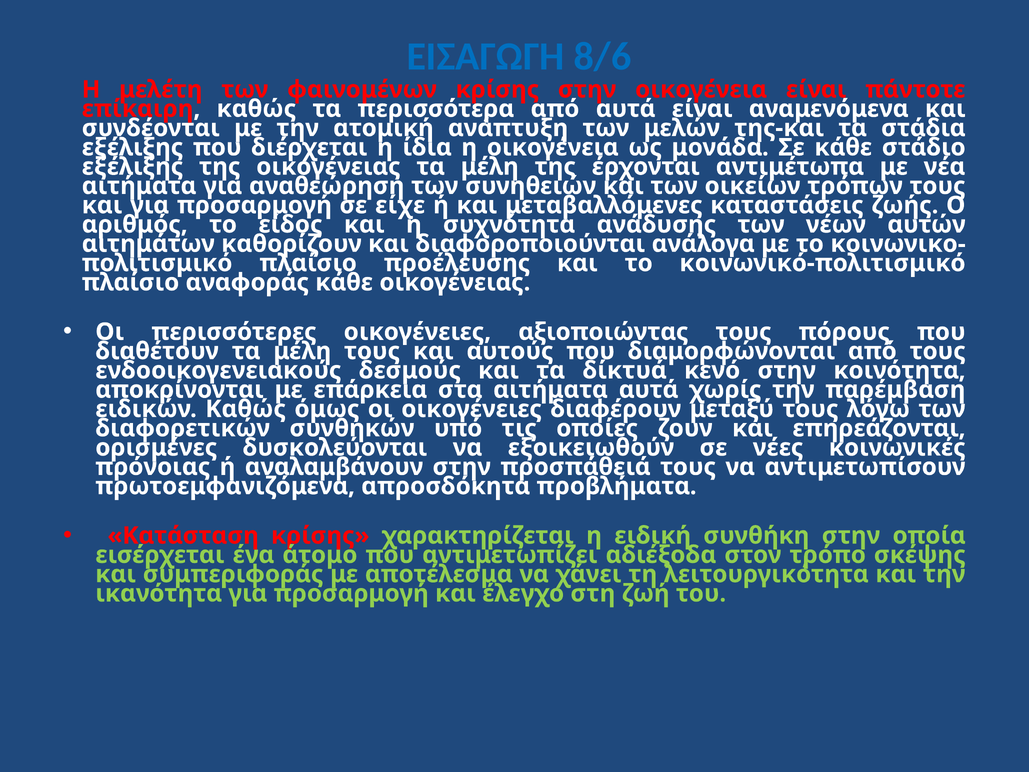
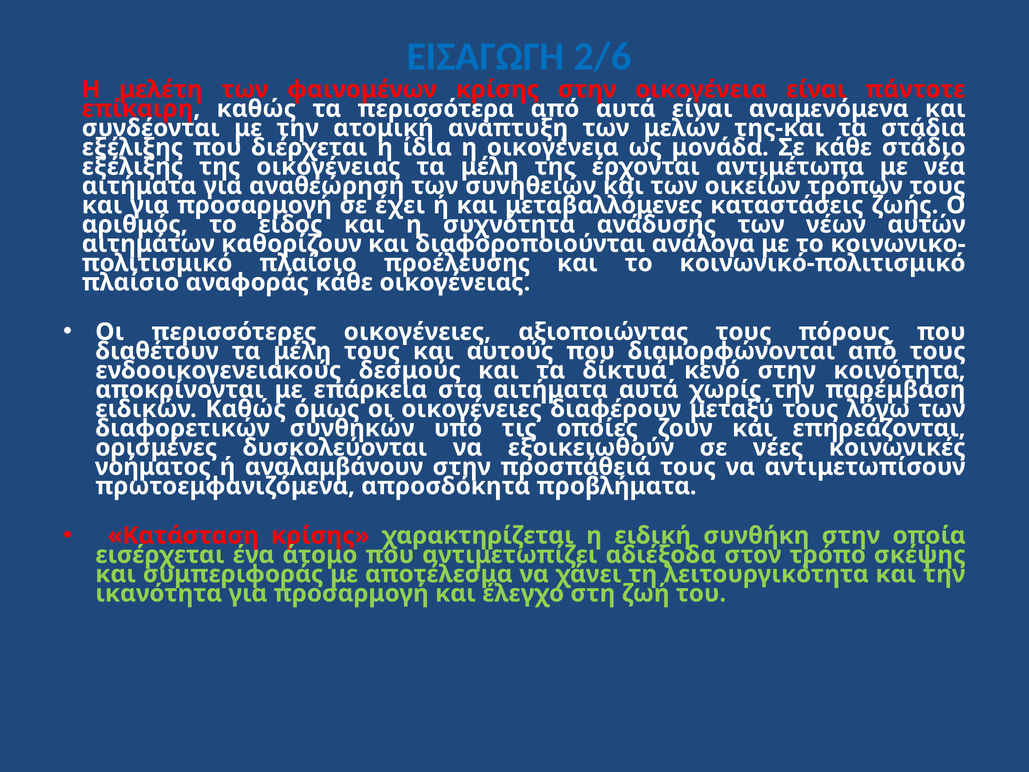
8/6: 8/6 -> 2/6 (602, 56)
είχε: είχε -> έχει (400, 205)
πρόνοιας: πρόνοιας -> νοήματος (153, 467)
